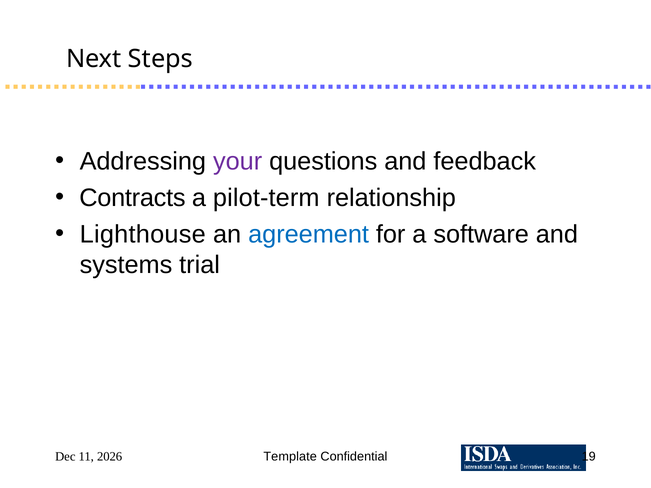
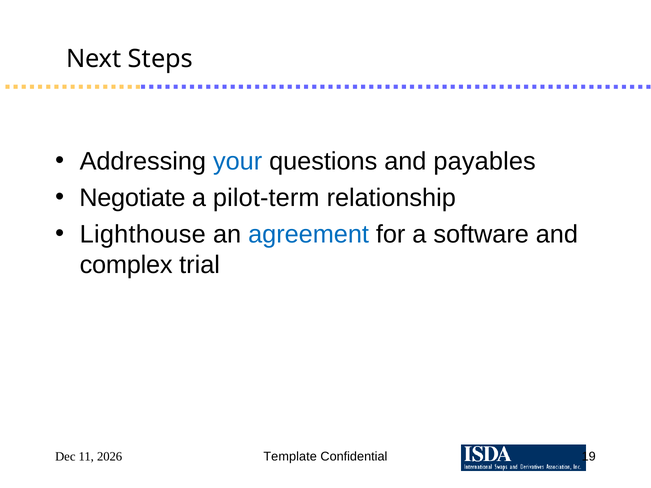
your colour: purple -> blue (238, 161)
feedback: feedback -> payables (485, 161)
Contracts: Contracts -> Negotiate (132, 198)
systems: systems -> complex (126, 265)
